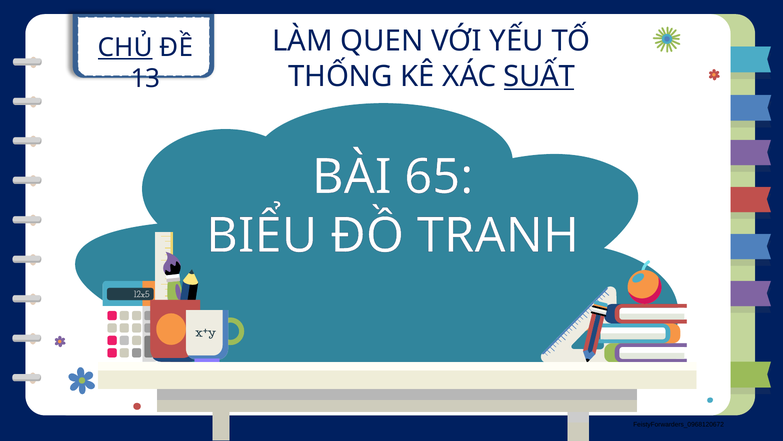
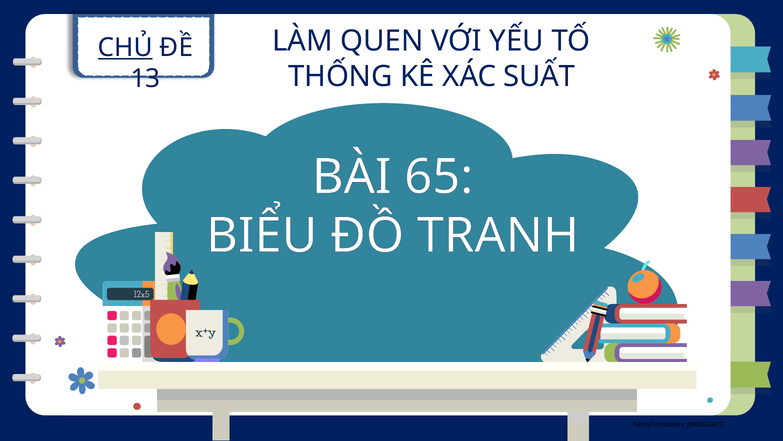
SUẤT underline: present -> none (539, 76)
